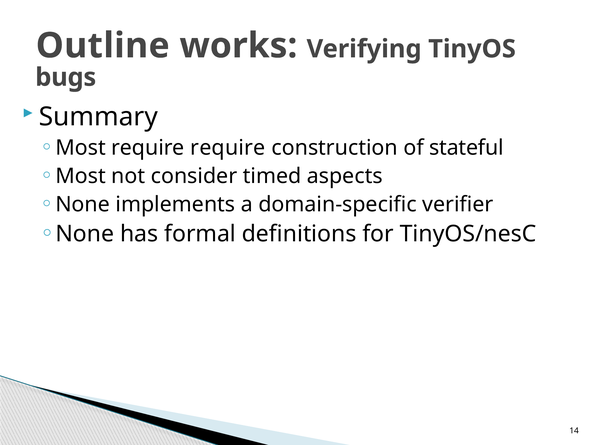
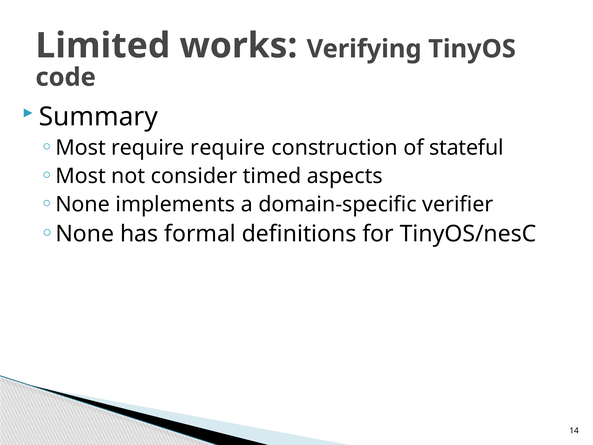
Outline: Outline -> Limited (103, 46)
bugs: bugs -> code (66, 77)
